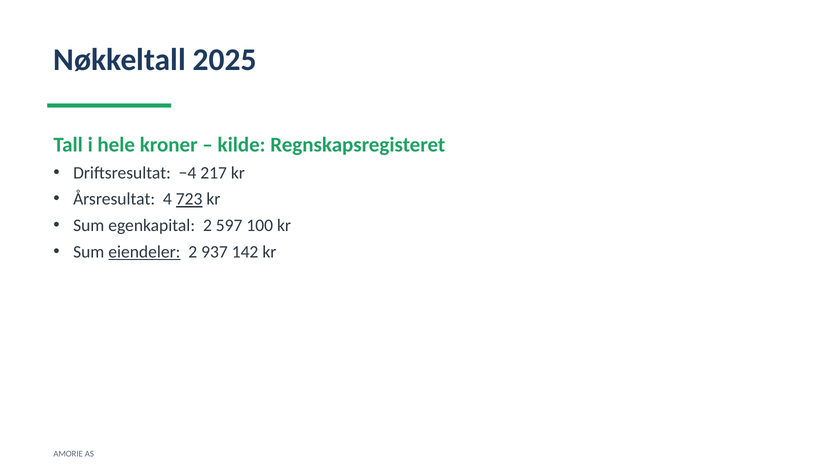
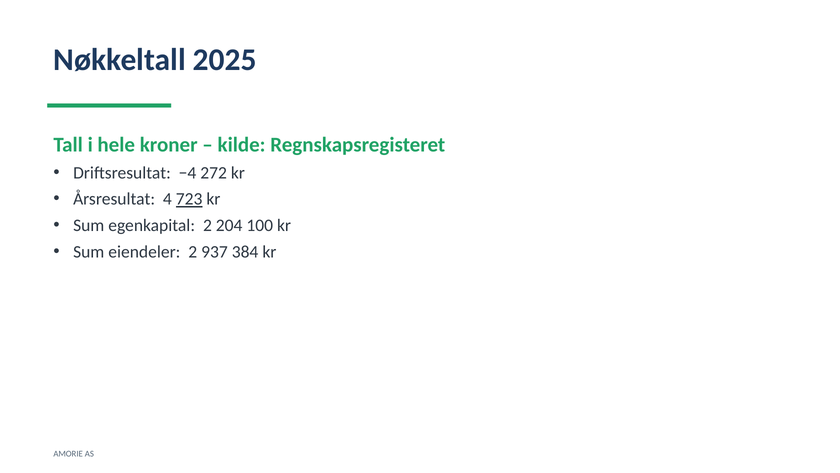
217: 217 -> 272 (214, 173)
597: 597 -> 204 (229, 225)
eiendeler underline: present -> none (144, 252)
142: 142 -> 384 (245, 252)
